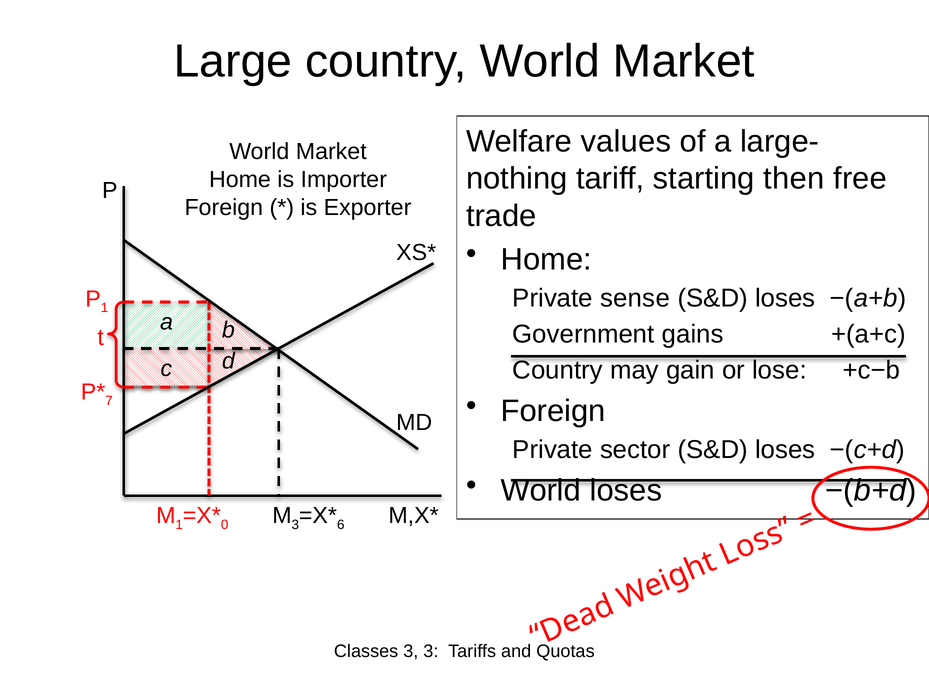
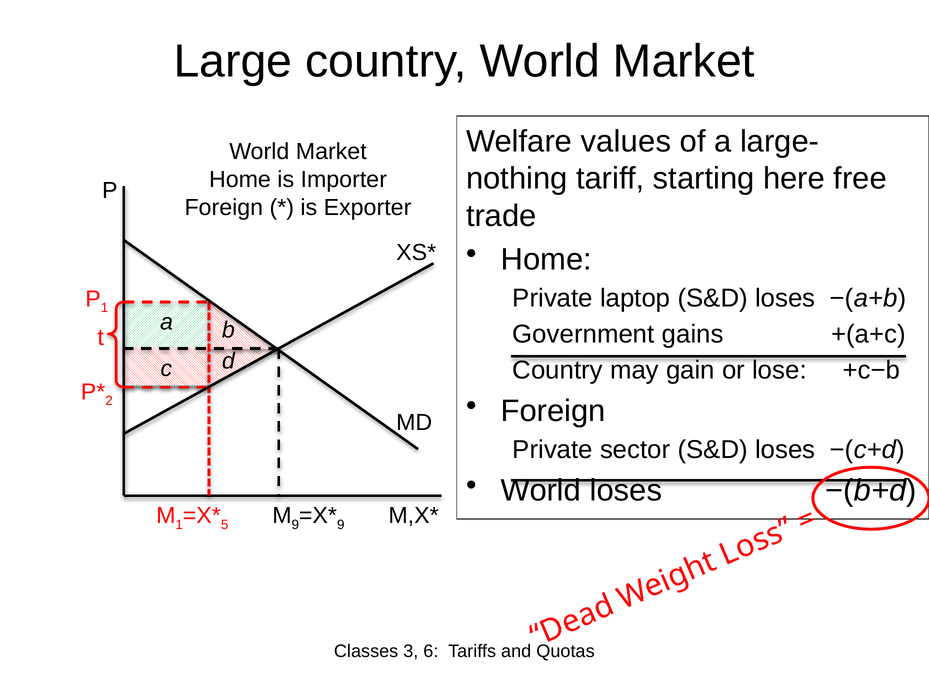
then: then -> here (794, 179)
sense: sense -> laptop (635, 298)
7: 7 -> 2 (109, 401)
0: 0 -> 5 (225, 525)
3: 3 -> 9 (295, 525)
6: 6 -> 9 (341, 525)
3 3: 3 -> 6 (431, 651)
